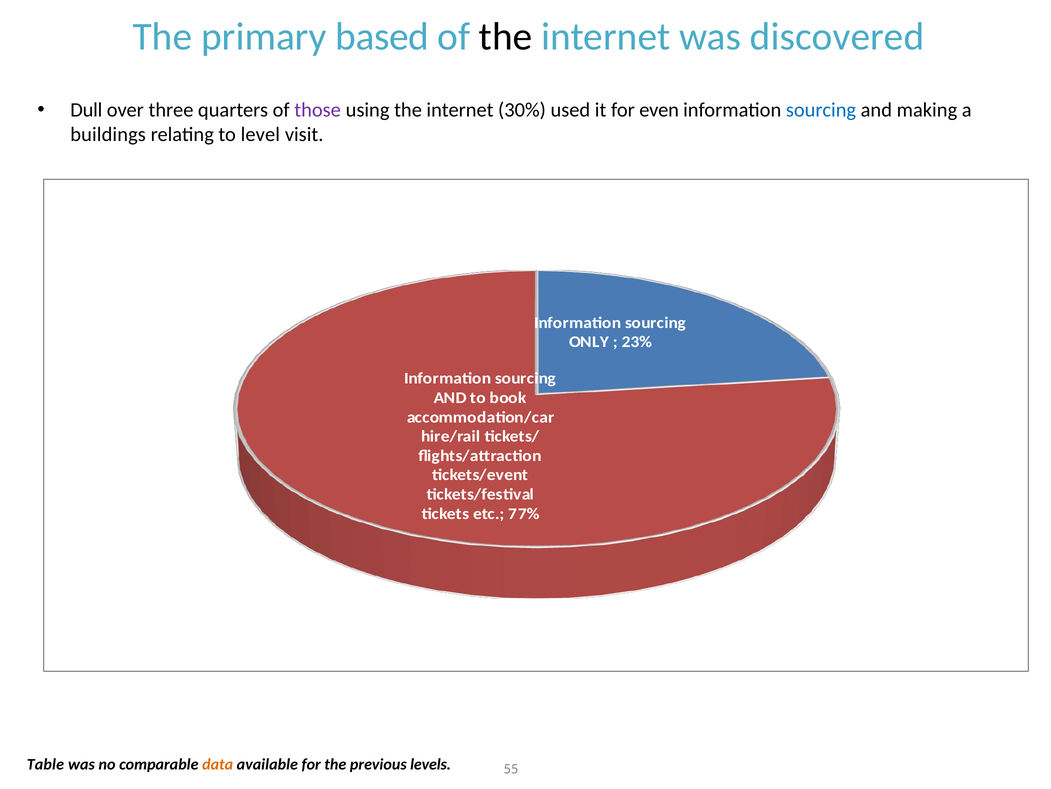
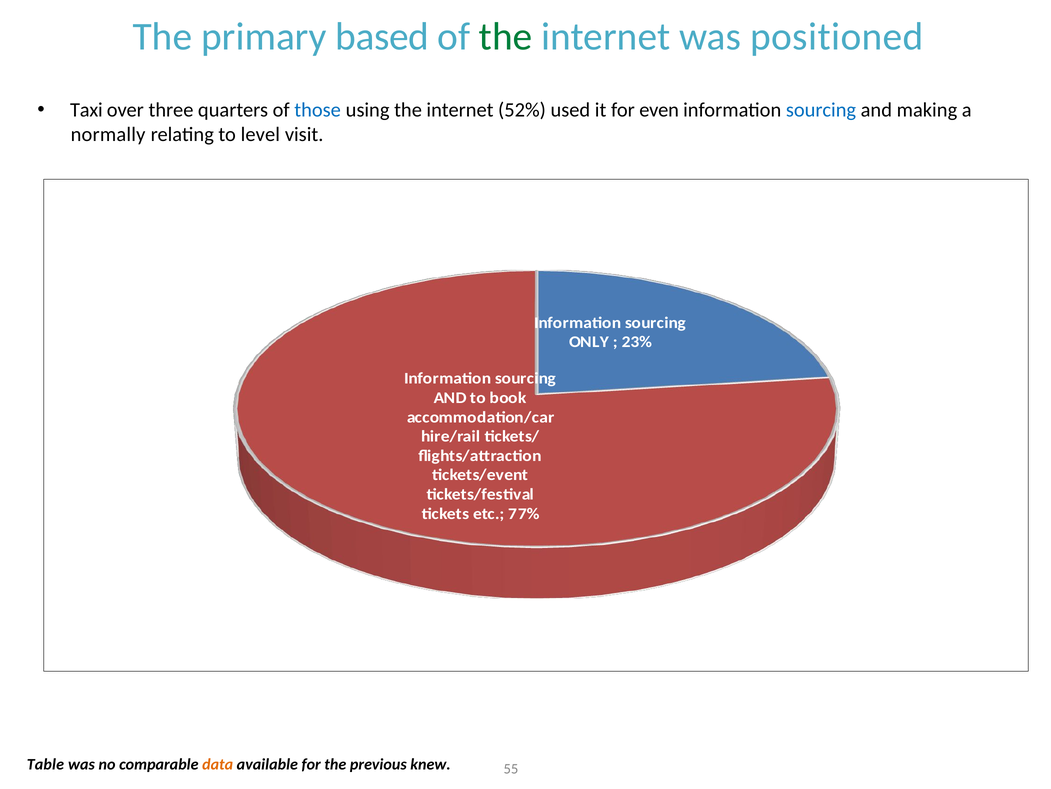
the colour: black -> green (506, 36)
discovered: discovered -> positioned (837, 36)
Dull: Dull -> Taxi (86, 110)
those colour: purple -> blue (318, 110)
30%: 30% -> 52% (522, 110)
buildings: buildings -> normally (108, 134)
levels: levels -> knew (431, 764)
